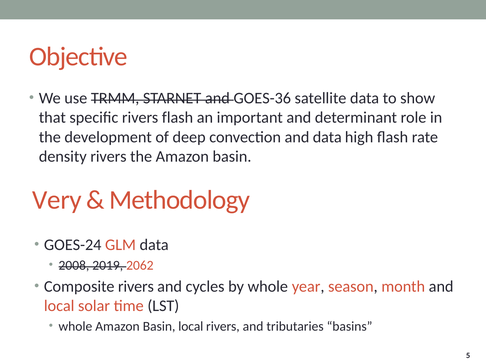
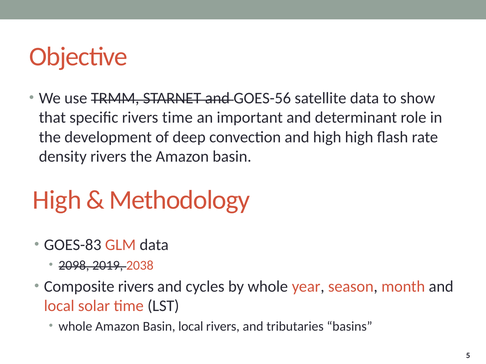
GOES-36: GOES-36 -> GOES-56 (262, 98)
rivers flash: flash -> time (177, 118)
and data: data -> high (327, 137)
Very: Very -> High (57, 200)
GOES-24: GOES-24 -> GOES-83 (73, 245)
2008: 2008 -> 2098 (74, 266)
2062: 2062 -> 2038 (140, 266)
